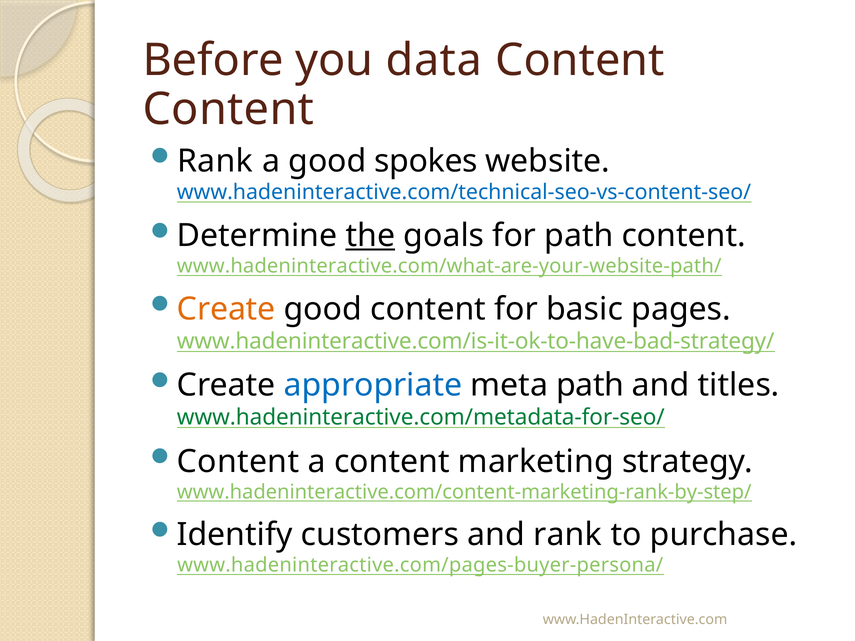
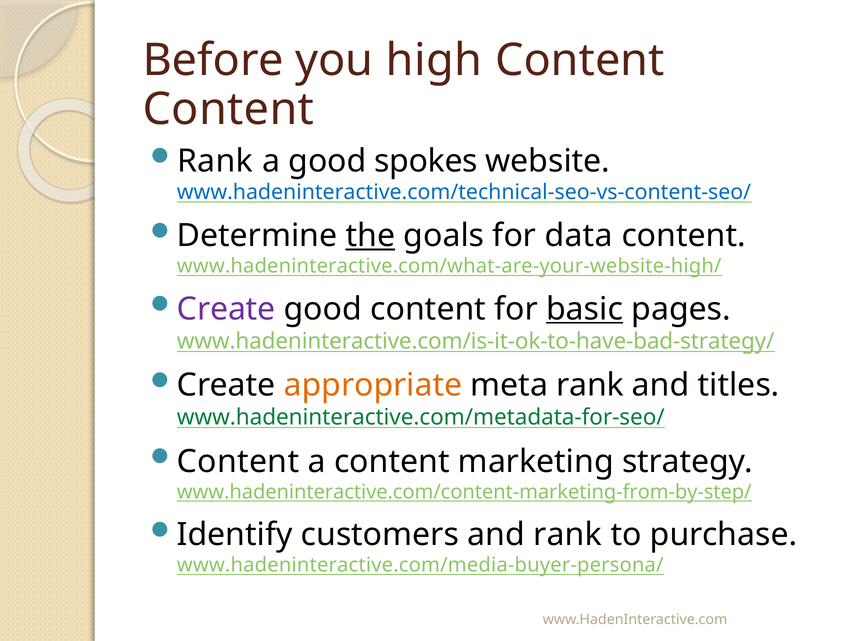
data: data -> high (434, 61)
for path: path -> data (579, 236)
www.hadeninteractive.com/what-are-your-website-path/: www.hadeninteractive.com/what-are-your-website-path/ -> www.hadeninteractive.com/what-are-your-website-high/ (449, 266)
Create colour: orange -> purple (226, 309)
basic underline: none -> present (585, 309)
appropriate colour: blue -> orange (373, 385)
meta path: path -> rank (590, 385)
www.hadeninteractive.com/content-marketing-rank-by-step/: www.hadeninteractive.com/content-marketing-rank-by-step/ -> www.hadeninteractive.com/content-marketing-from-by-step/ (464, 492)
www.hadeninteractive.com/pages-buyer-persona/: www.hadeninteractive.com/pages-buyer-persona/ -> www.hadeninteractive.com/media-buyer-persona/ (420, 565)
